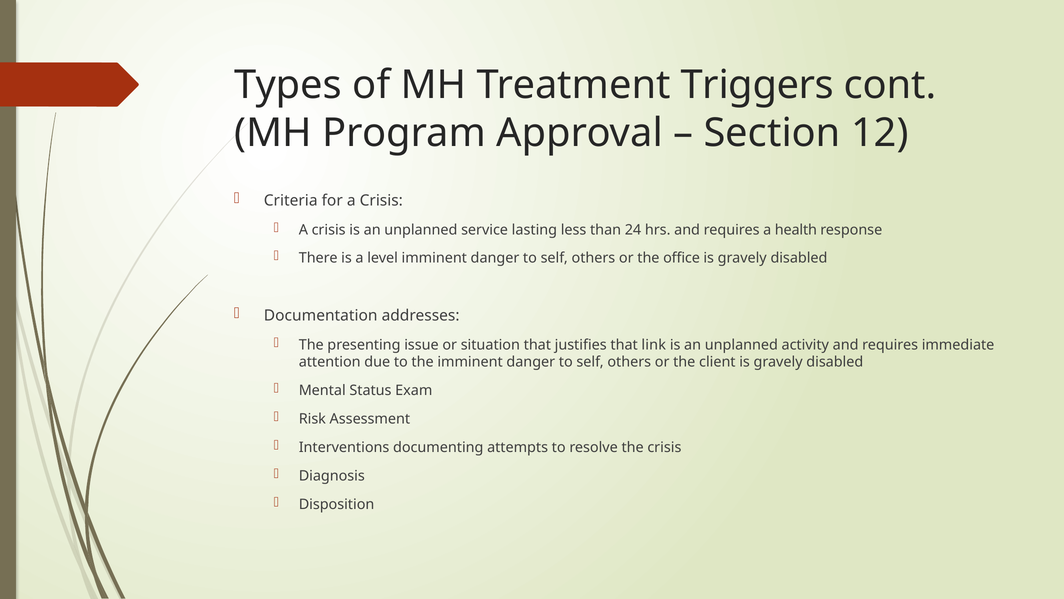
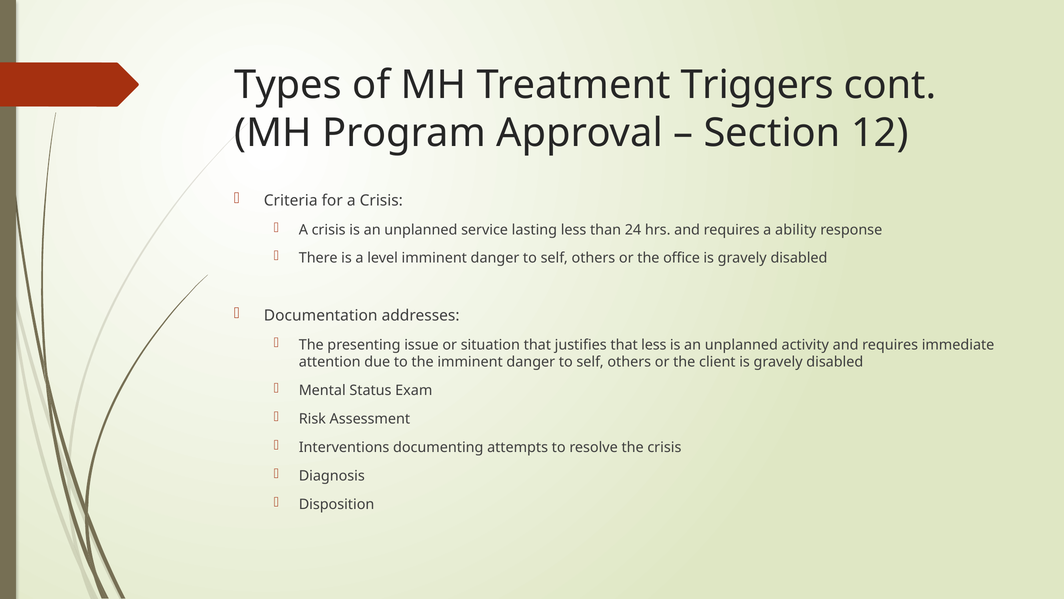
health: health -> ability (796, 230)
that link: link -> less (654, 345)
